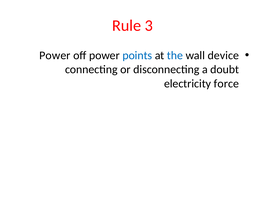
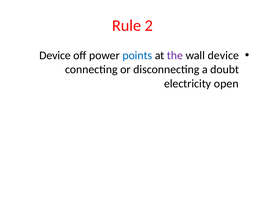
3: 3 -> 2 (149, 26)
Power: Power -> Device (55, 56)
the colour: blue -> purple (175, 56)
force: force -> open (226, 84)
